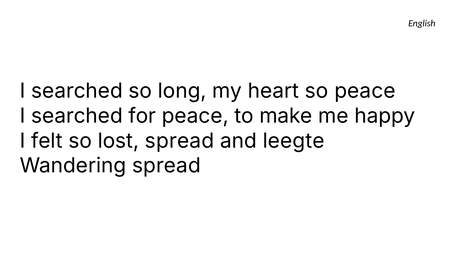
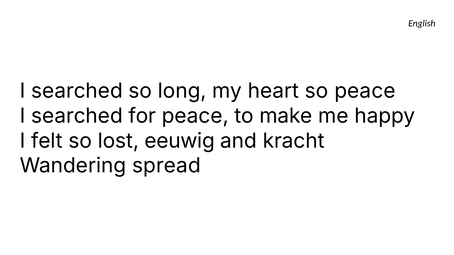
lost spread: spread -> eeuwig (180, 141)
leegte: leegte -> kracht (294, 141)
